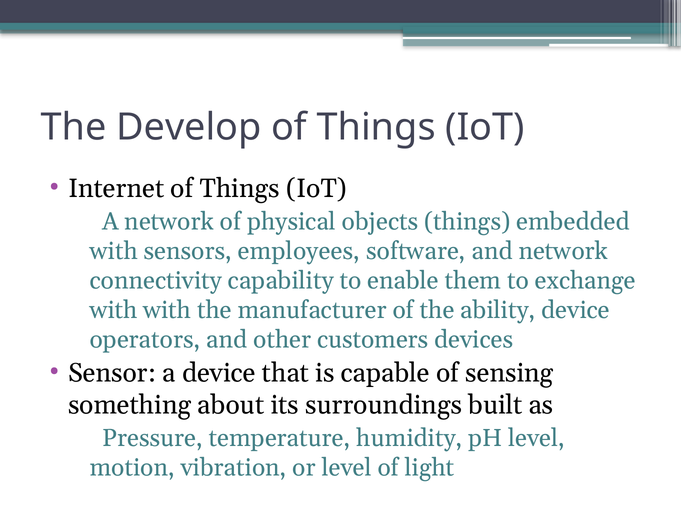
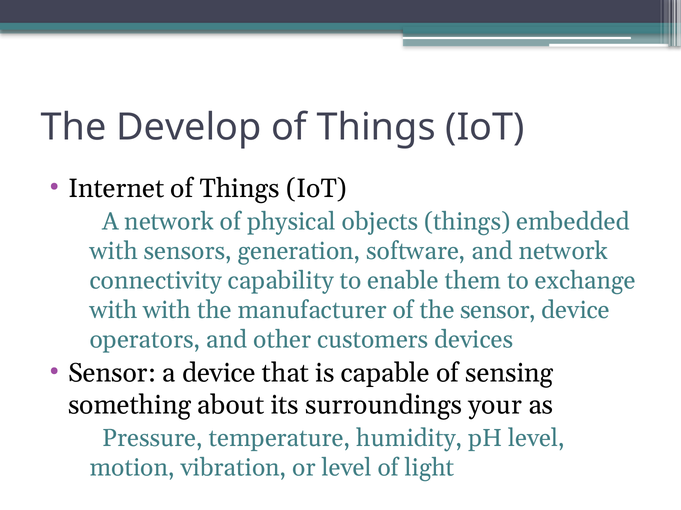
employees: employees -> generation (299, 252)
the ability: ability -> sensor (498, 311)
built: built -> your (495, 405)
